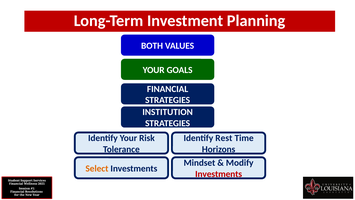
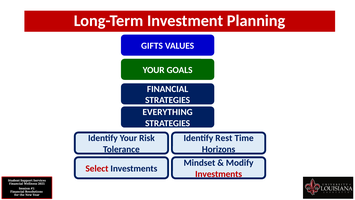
BOTH: BOTH -> GIFTS (152, 46)
INSTITUTION: INSTITUTION -> EVERYTHING (168, 112)
Select colour: orange -> red (97, 168)
